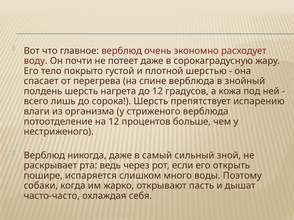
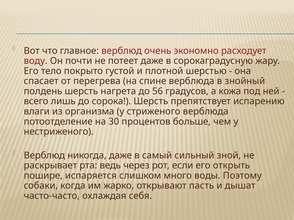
до 12: 12 -> 56 (158, 91)
на 12: 12 -> 30 (114, 122)
